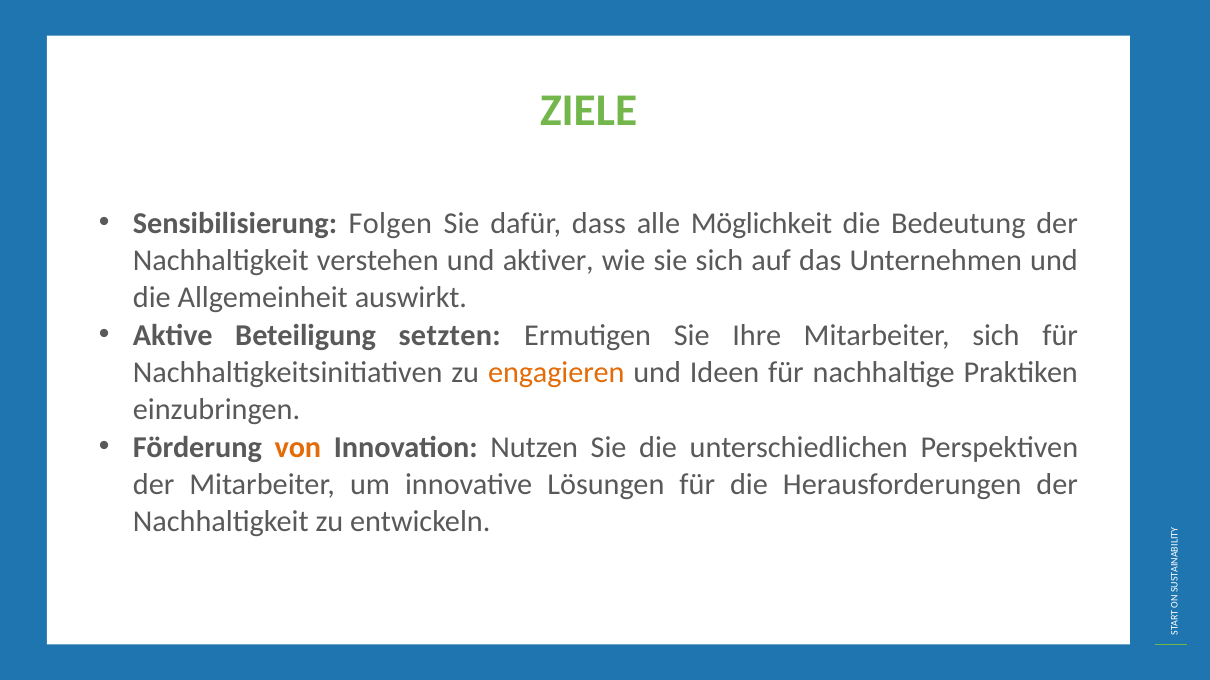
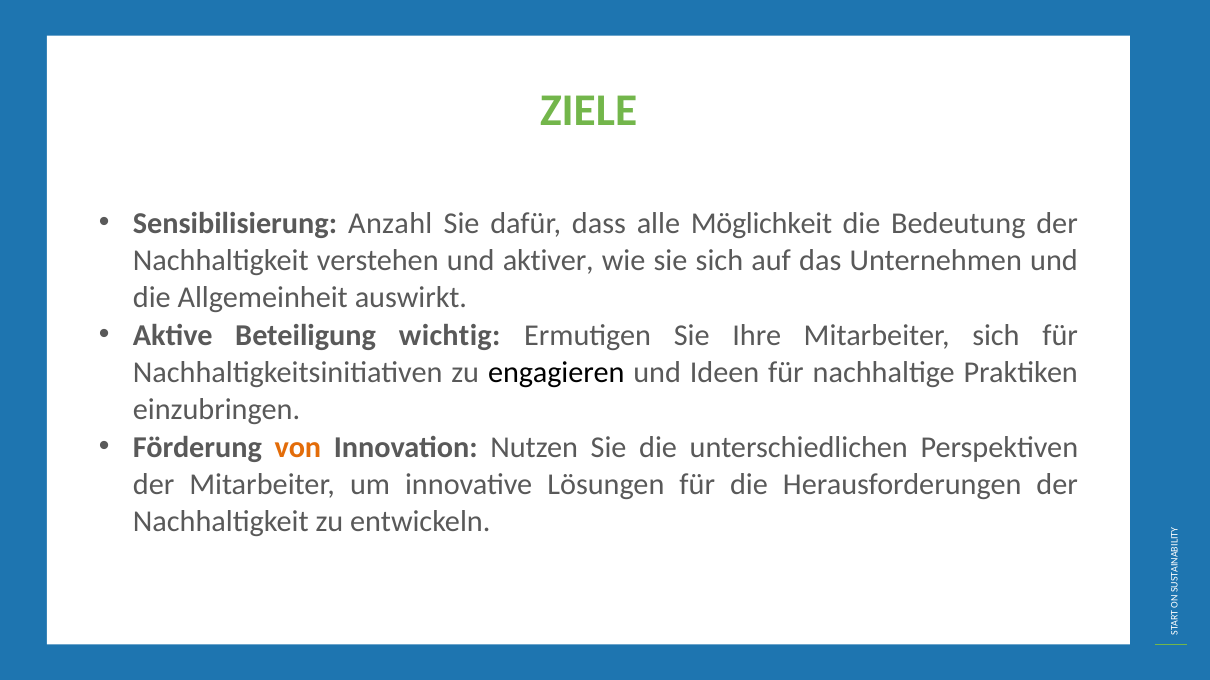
Folgen: Folgen -> Anzahl (390, 223)
setzten: setzten -> wichtig (450, 335)
engagieren colour: orange -> black (556, 373)
